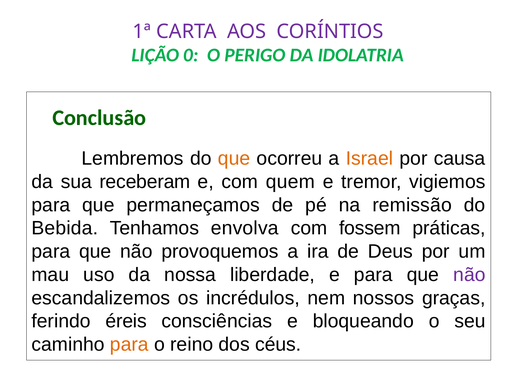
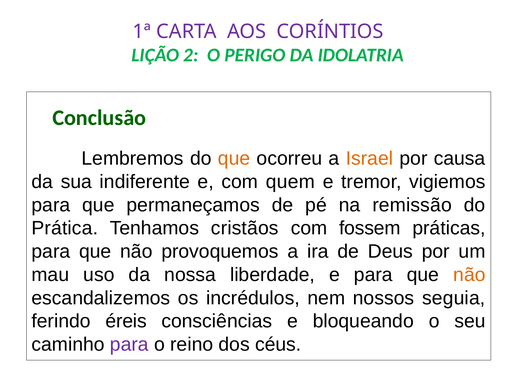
0: 0 -> 2 (191, 55)
receberam: receberam -> indiferente (145, 182)
Bebida: Bebida -> Prática (65, 228)
envolva: envolva -> cristãos (245, 228)
não colour: purple -> orange (469, 275)
graças: graças -> seguia (454, 298)
para colour: orange -> purple (129, 344)
